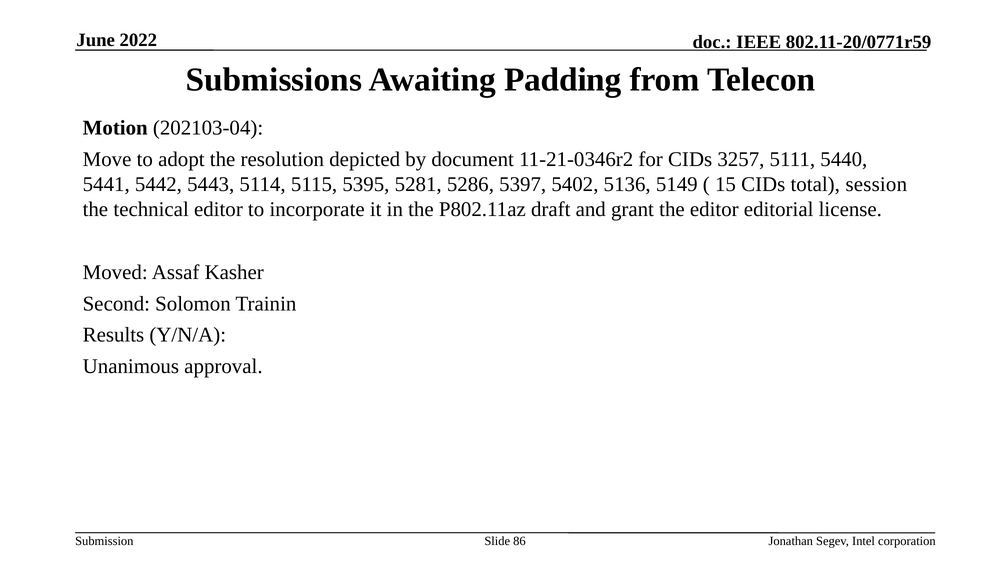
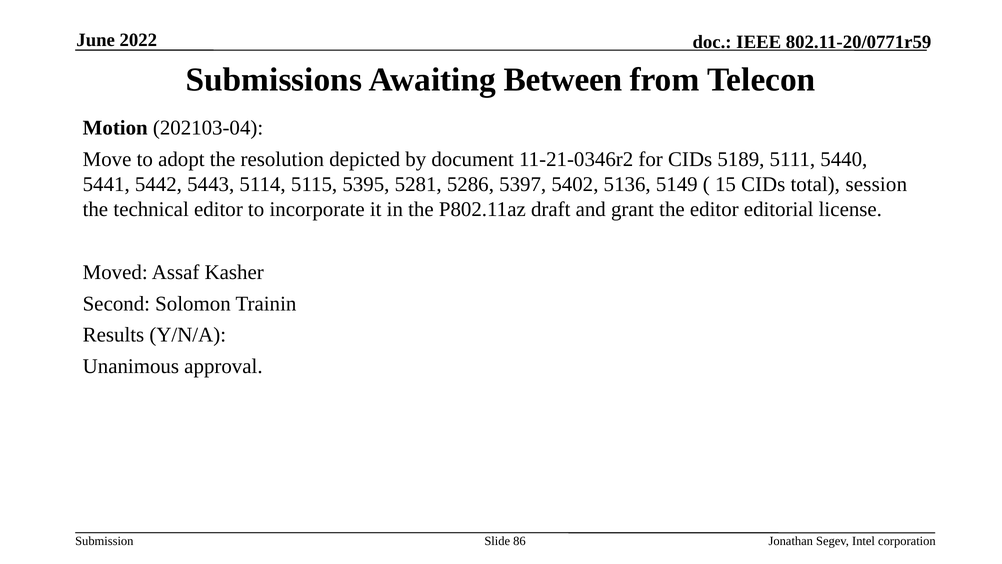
Padding: Padding -> Between (563, 80)
3257: 3257 -> 5189 (741, 159)
